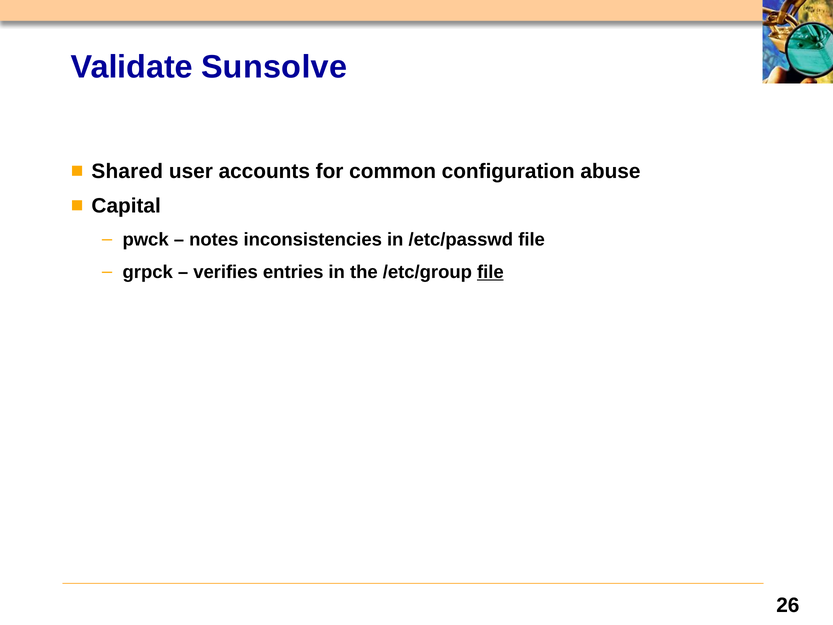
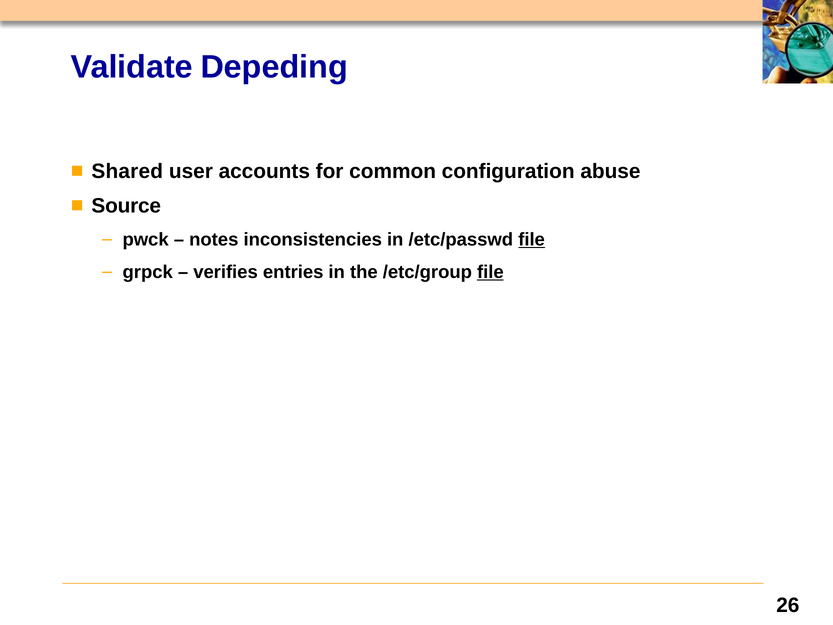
Sunsolve: Sunsolve -> Depeding (274, 67)
Capital: Capital -> Source (126, 206)
file underline: none -> present (532, 240)
